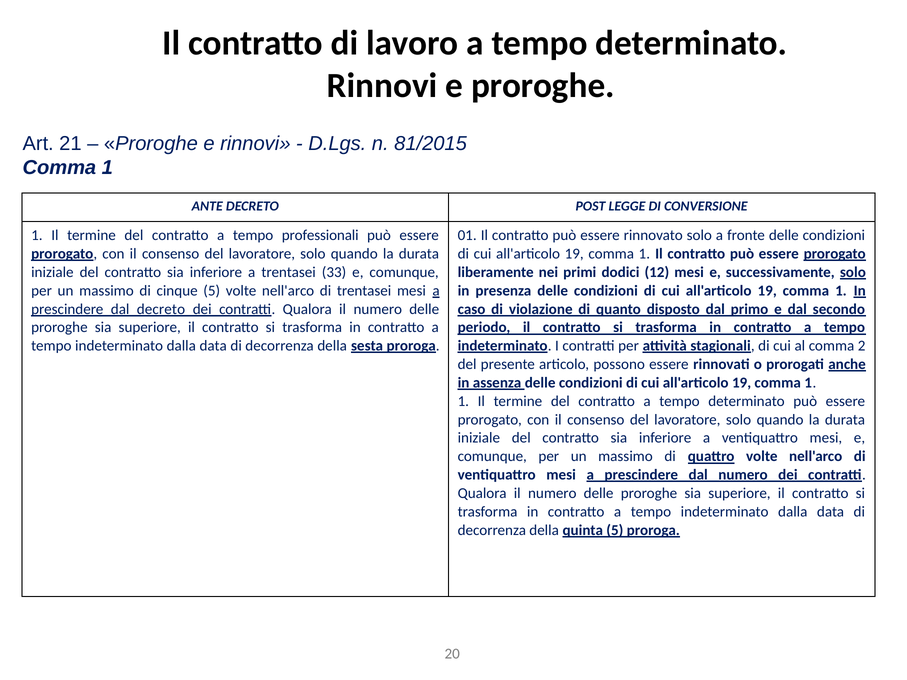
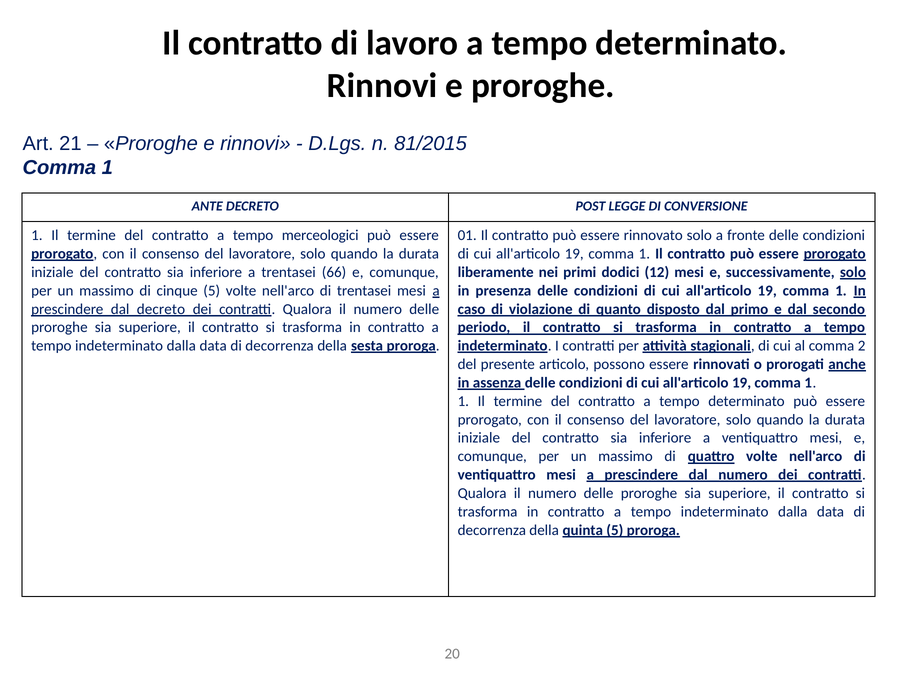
professionali: professionali -> merceologici (320, 235)
33: 33 -> 66 (334, 272)
